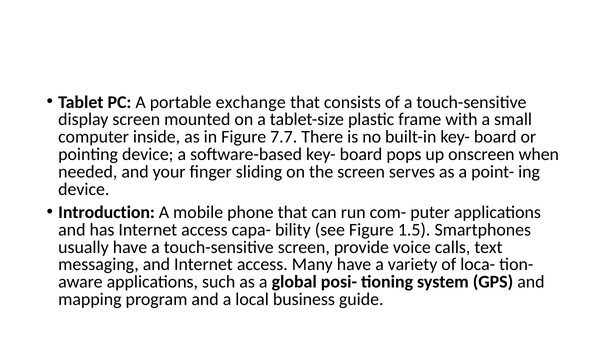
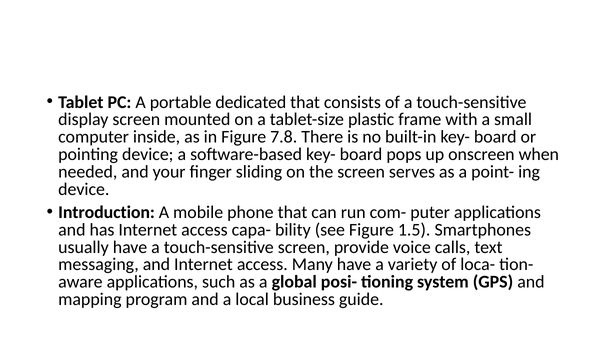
exchange: exchange -> dedicated (251, 102)
7.7: 7.7 -> 7.8 (284, 137)
